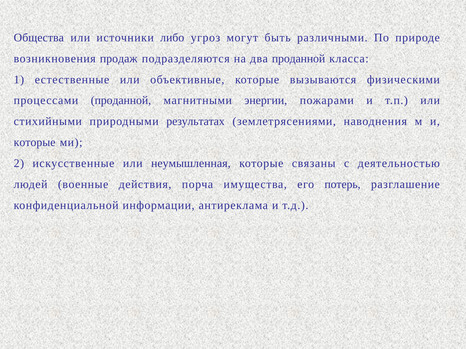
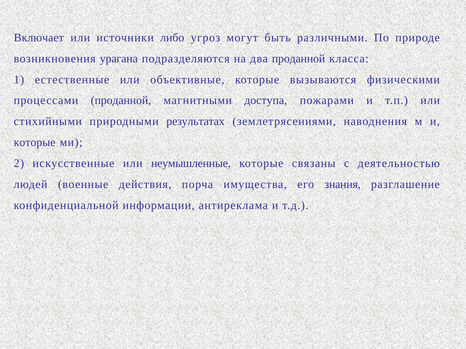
Общества: Общества -> Включает (39, 38)
продаж: продаж -> урагана (119, 59)
энергии: энергии -> доступа (266, 101)
неумышленная: неумышленная -> неумышленные (191, 164)
потерь: потерь -> знания (343, 185)
